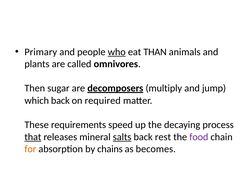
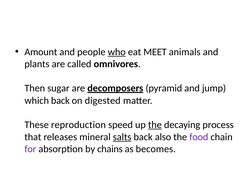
Primary: Primary -> Amount (41, 52)
THAN: THAN -> MEET (155, 52)
multiply: multiply -> pyramid (164, 88)
required: required -> digested (103, 101)
requirements: requirements -> reproduction (78, 125)
the underline: none -> present (155, 125)
that underline: present -> none (33, 137)
rest: rest -> also (163, 137)
for colour: orange -> purple (30, 149)
